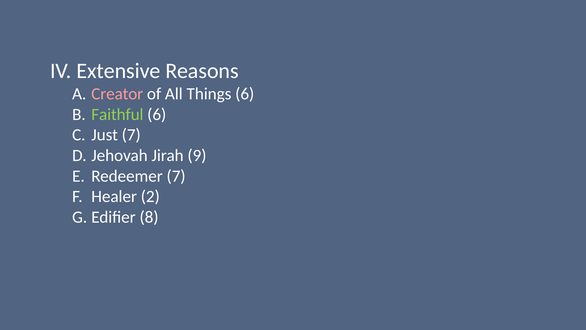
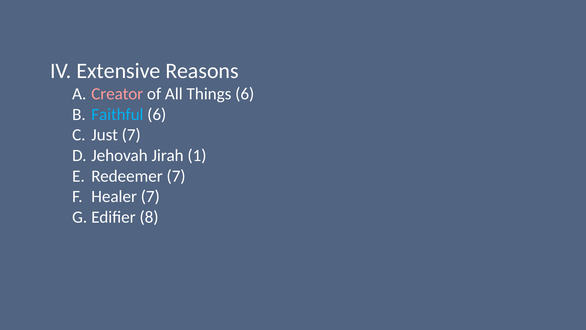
Faithful colour: light green -> light blue (117, 114)
9: 9 -> 1 (197, 155)
Healer 2: 2 -> 7 (150, 196)
